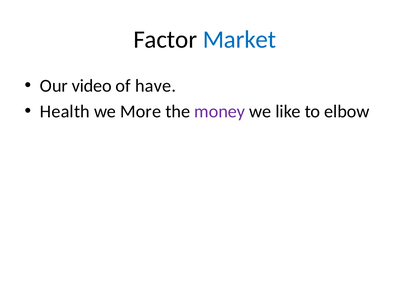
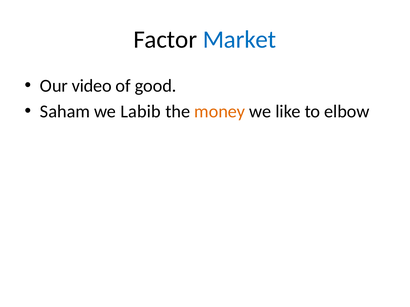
have: have -> good (156, 86)
Health: Health -> Saham (65, 112)
More: More -> Labib (141, 112)
money colour: purple -> orange (220, 112)
